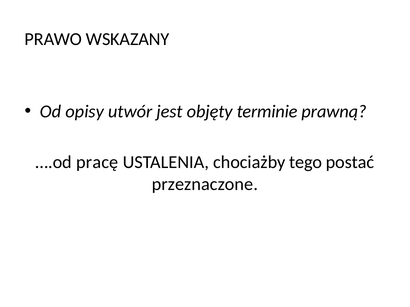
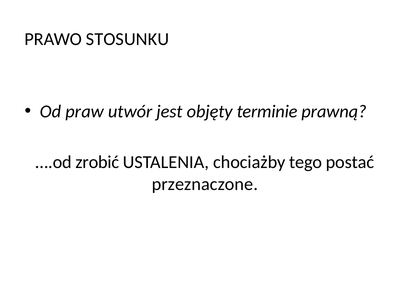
WSKAZANY: WSKAZANY -> STOSUNKU (128, 39)
opisy: opisy -> praw (85, 112)
pracę: pracę -> zrobić (97, 163)
